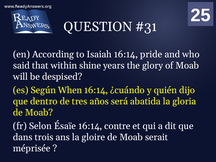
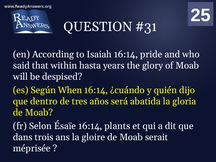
shine: shine -> hasta (90, 66)
contre: contre -> plants (117, 126)
